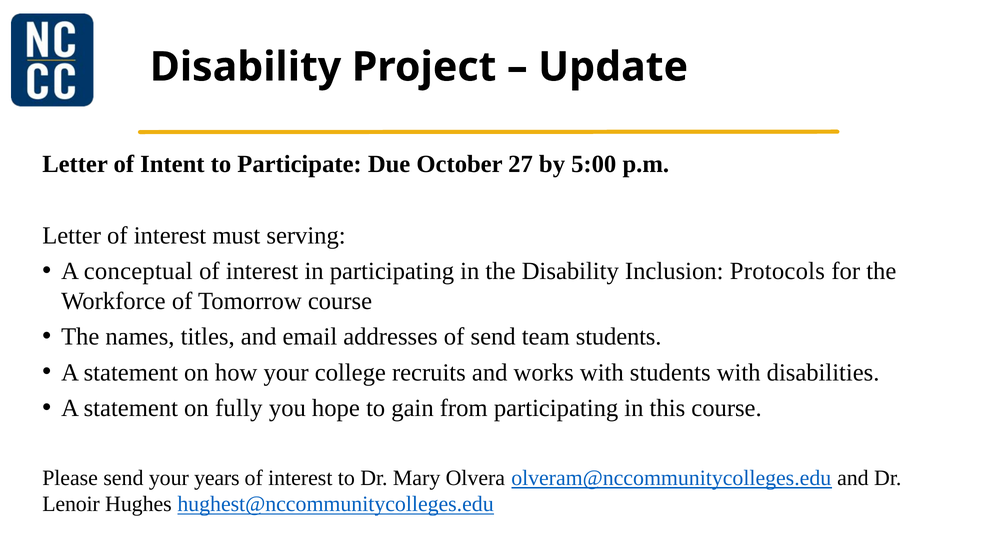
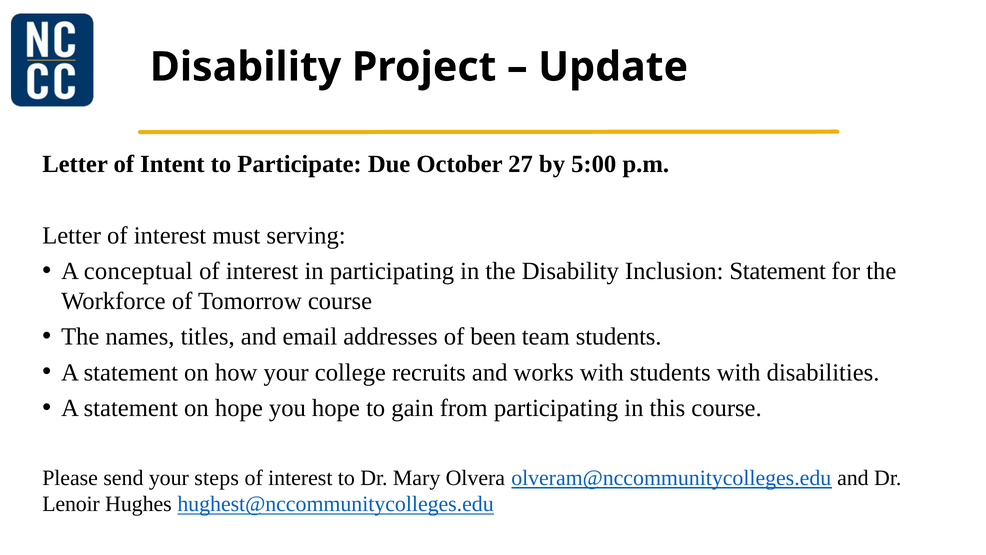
Inclusion Protocols: Protocols -> Statement (778, 271)
of send: send -> been (493, 336)
on fully: fully -> hope (239, 408)
years: years -> steps (217, 478)
